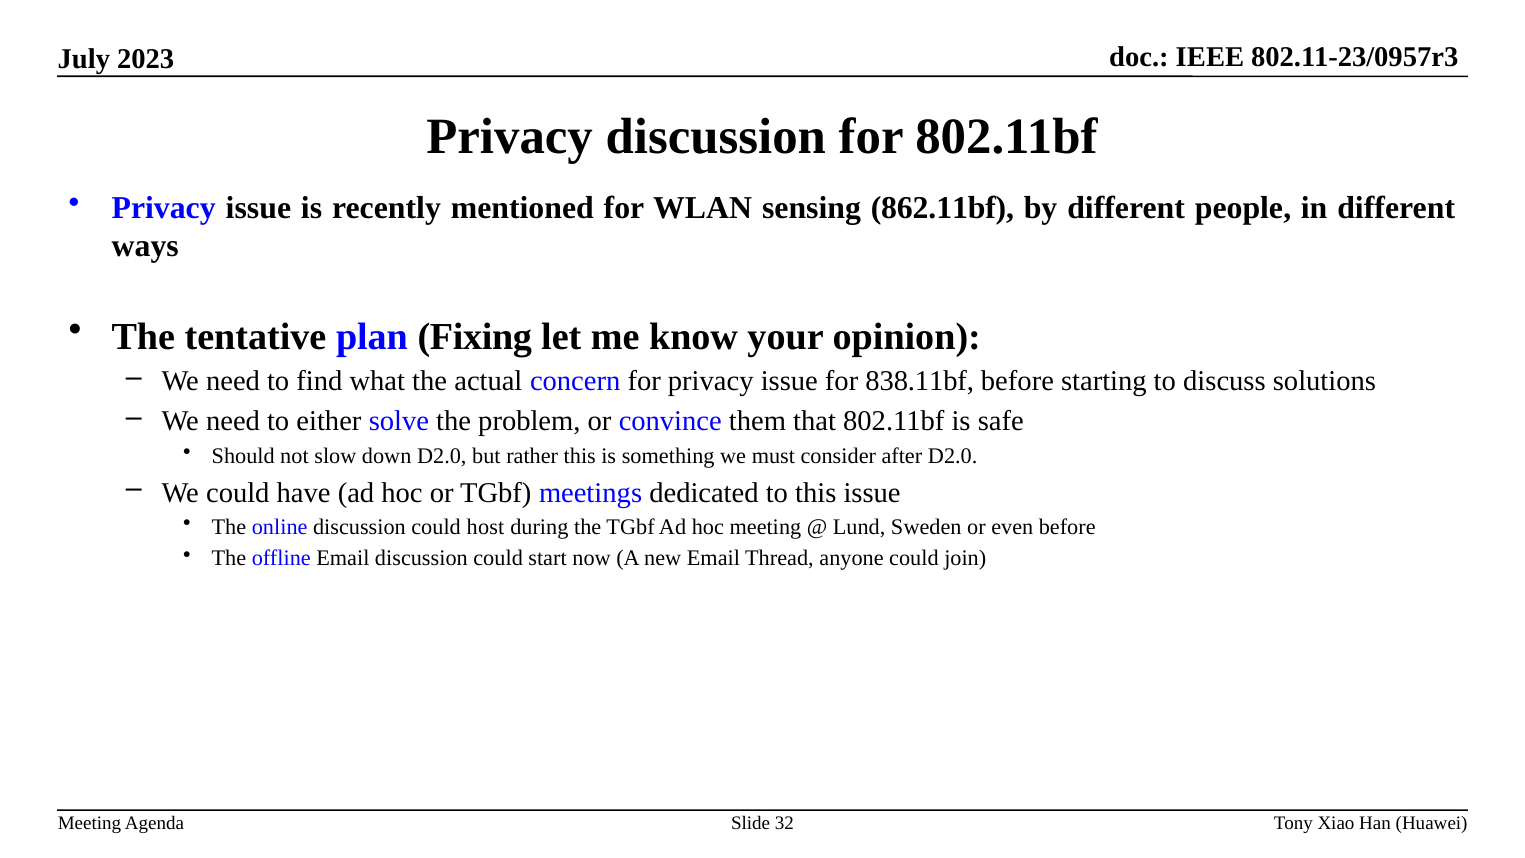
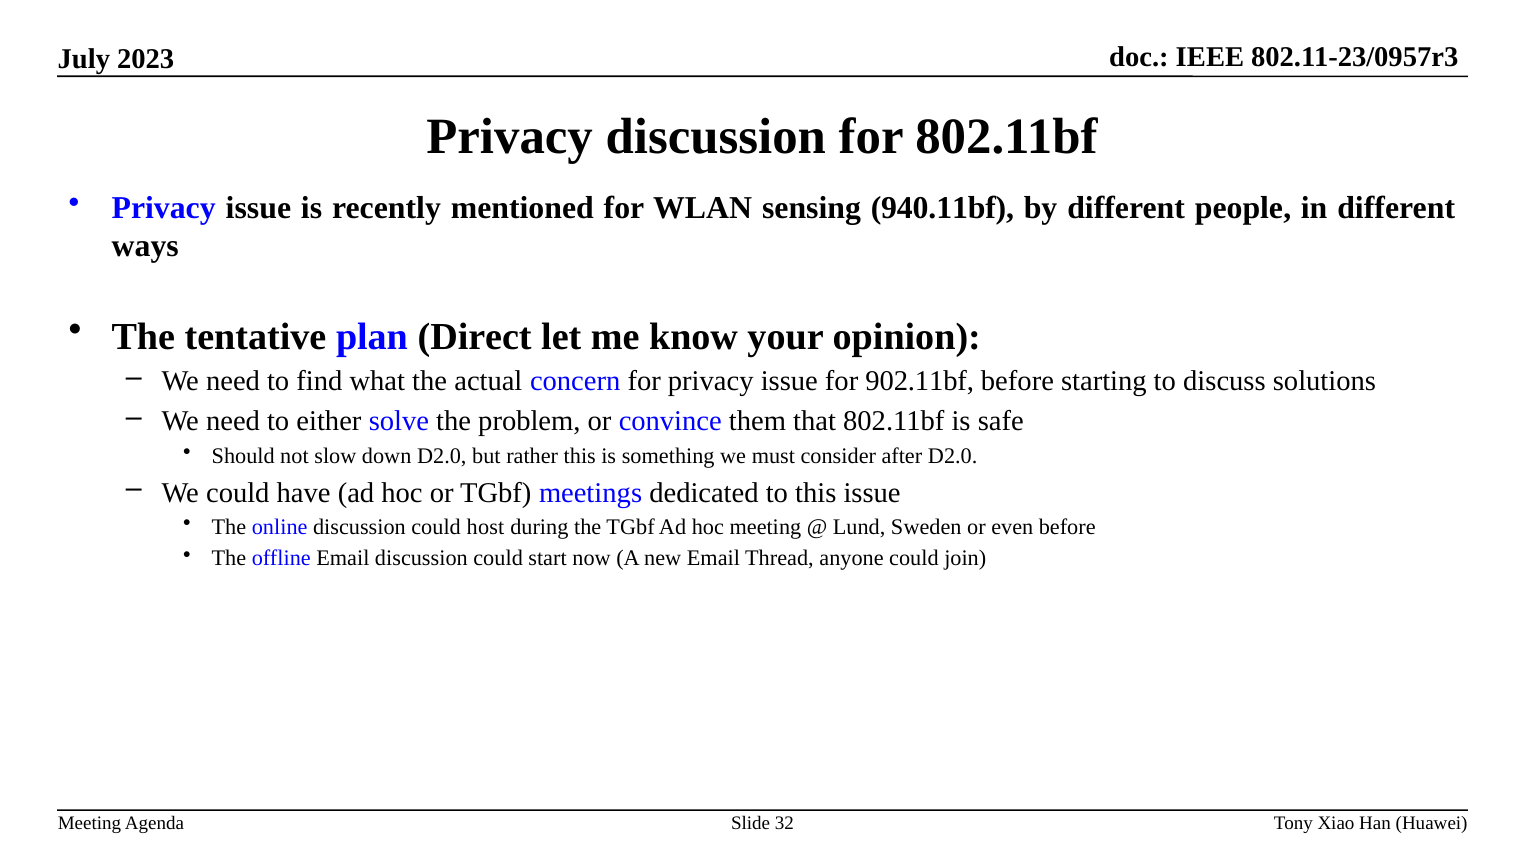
862.11bf: 862.11bf -> 940.11bf (942, 208)
Fixing: Fixing -> Direct (475, 336)
838.11bf: 838.11bf -> 902.11bf (920, 381)
